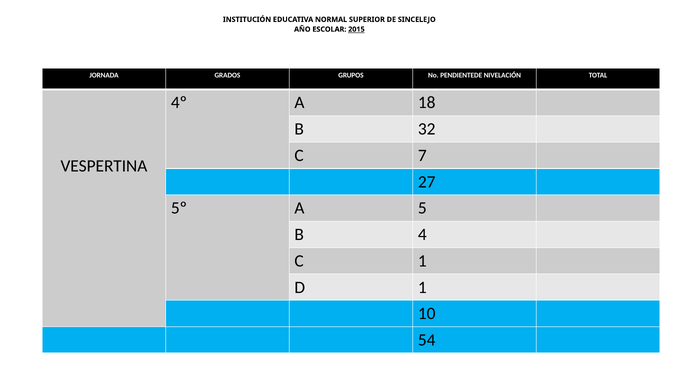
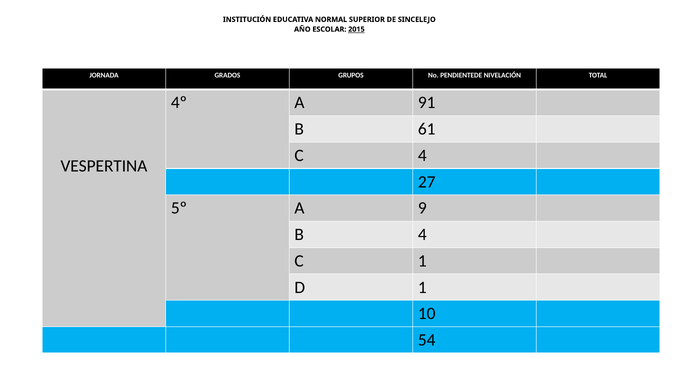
18: 18 -> 91 (427, 103)
32: 32 -> 61 (427, 129)
C 7: 7 -> 4 (422, 156)
5: 5 -> 9 (422, 208)
